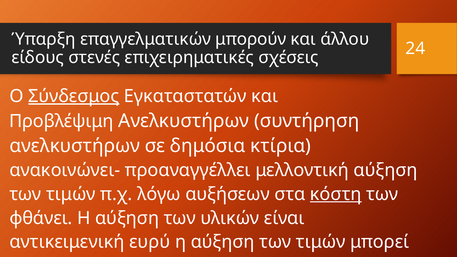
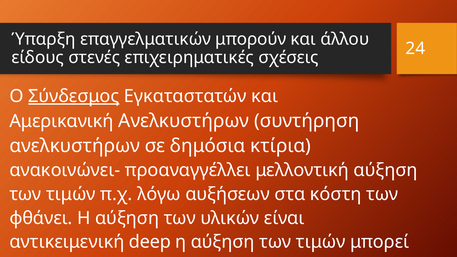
Προβλέψιμη: Προβλέψιμη -> Αμερικανική (61, 121)
κόστη underline: present -> none (336, 194)
ευρύ: ευρύ -> deep (150, 242)
